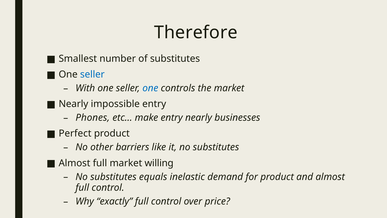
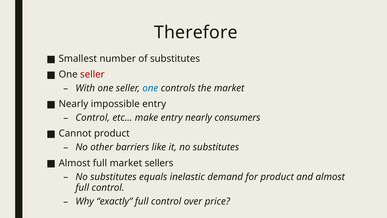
seller colour: blue -> red (92, 74)
Phones: Phones -> Control (93, 118)
businesses: businesses -> consumers (237, 118)
Perfect: Perfect -> Cannot (75, 133)
willing: willing -> sellers (159, 163)
